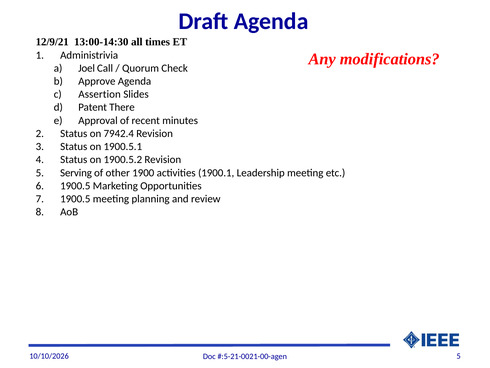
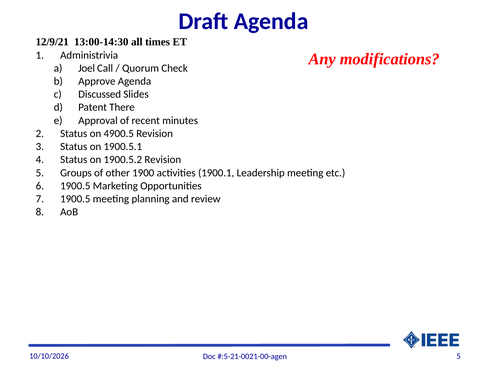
Assertion: Assertion -> Discussed (100, 94)
7942.4: 7942.4 -> 4900.5 (119, 133)
Serving: Serving -> Groups (76, 173)
